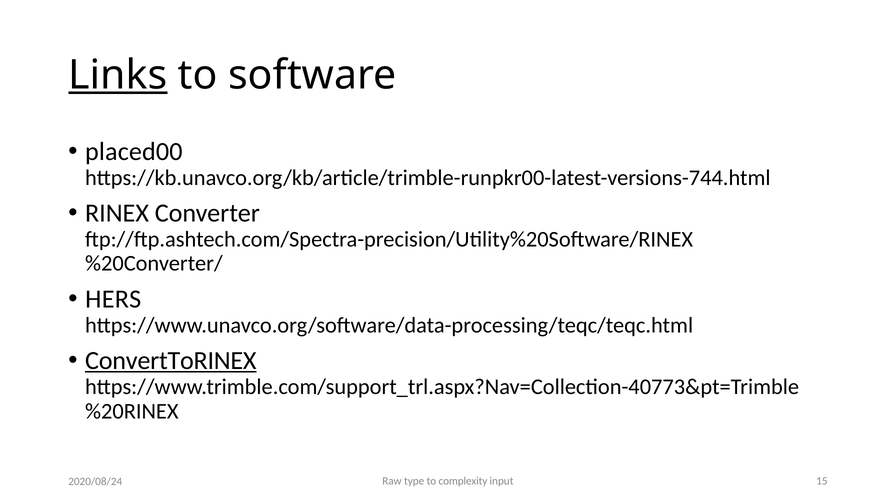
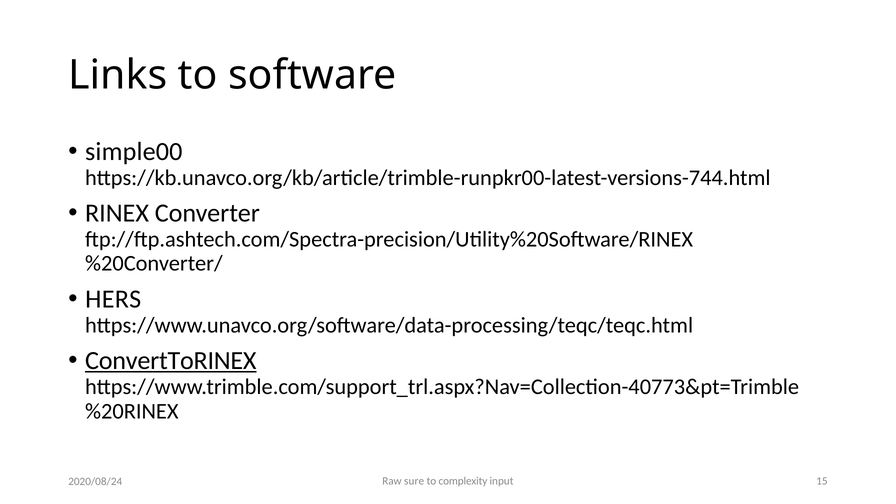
Links underline: present -> none (118, 75)
placed00: placed00 -> simple00 (134, 151)
type: type -> sure (414, 481)
